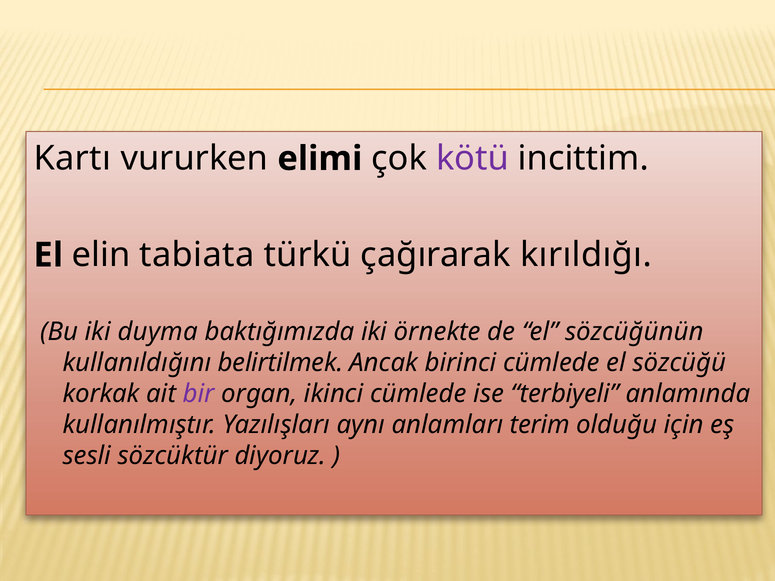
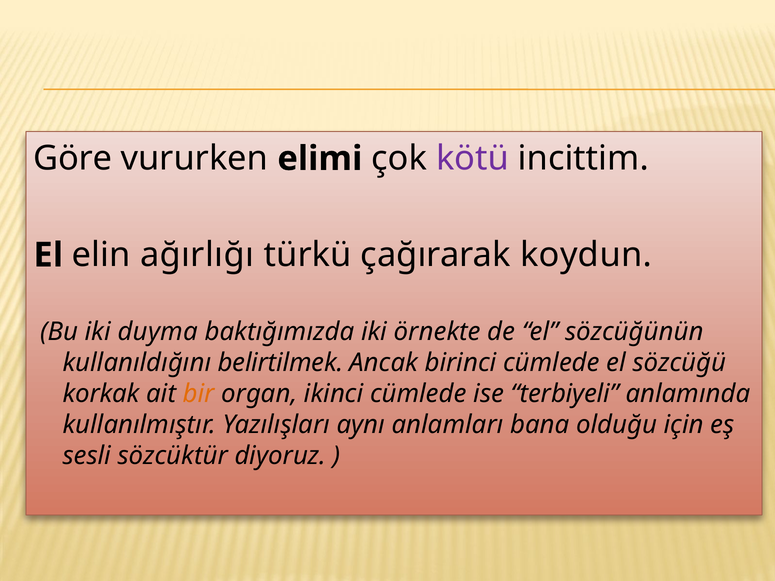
Kartı: Kartı -> Göre (73, 159)
tabiata: tabiata -> ağırlığı (197, 255)
kırıldığı: kırıldığı -> koydun (586, 255)
bir colour: purple -> orange (199, 394)
terim: terim -> bana (540, 425)
